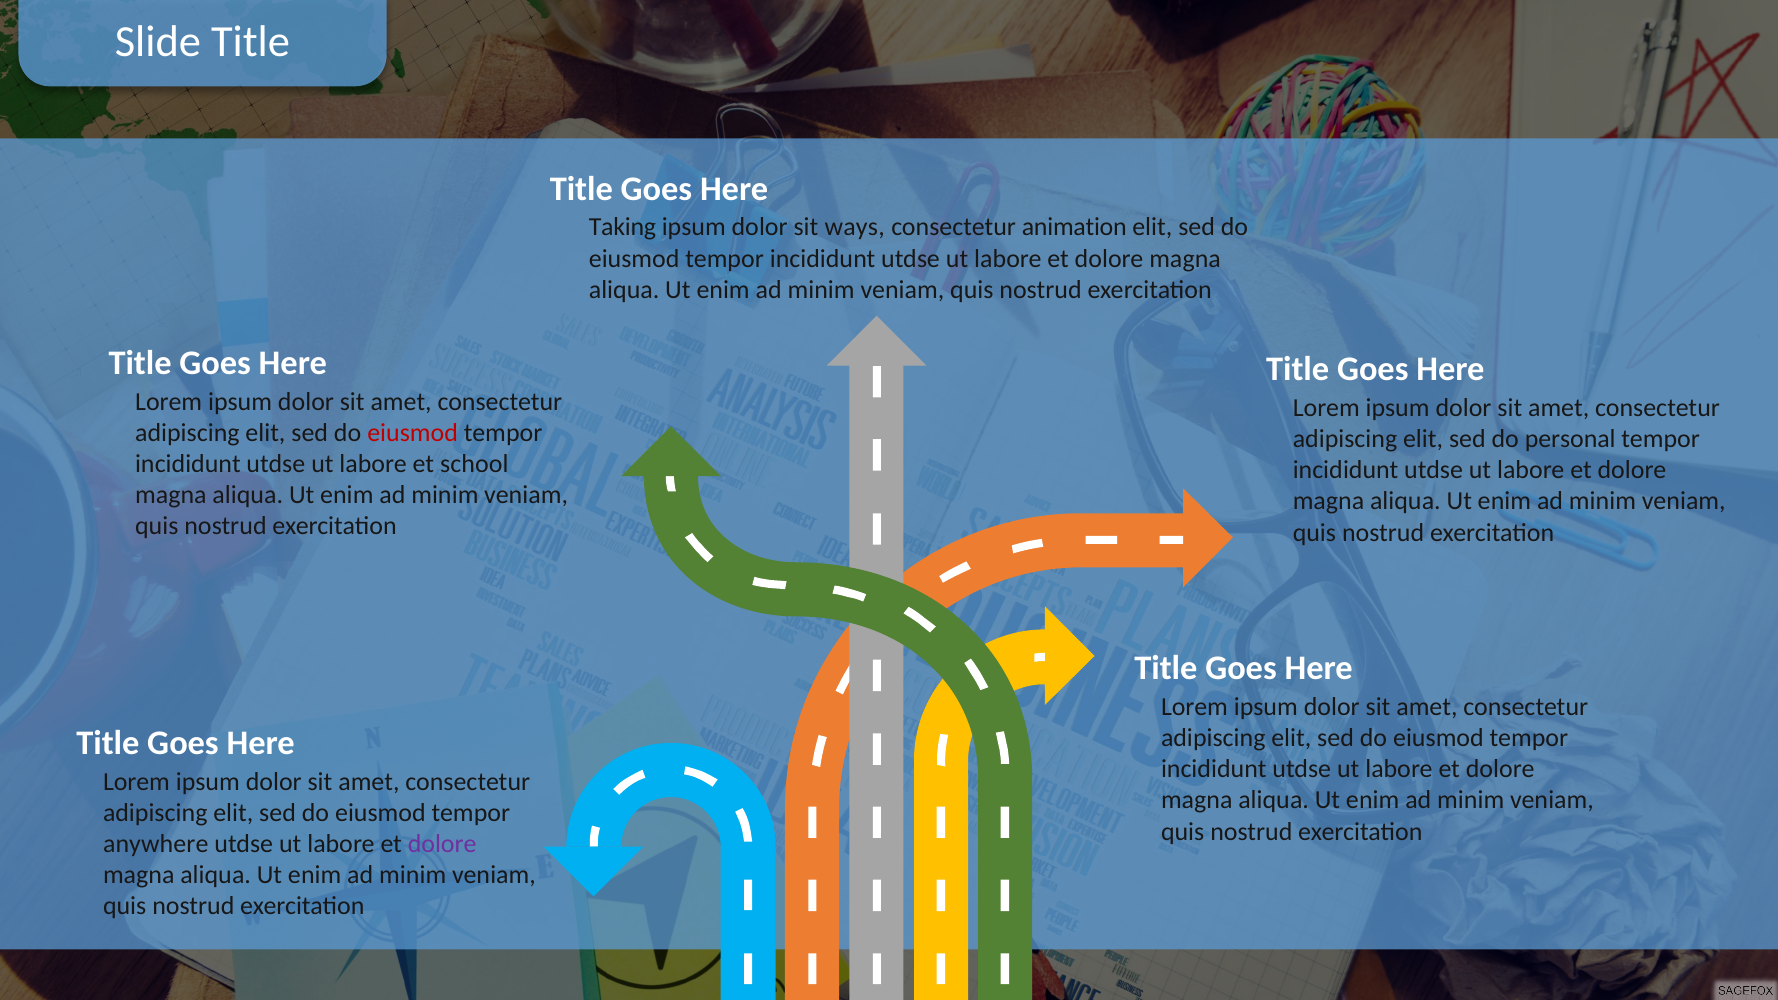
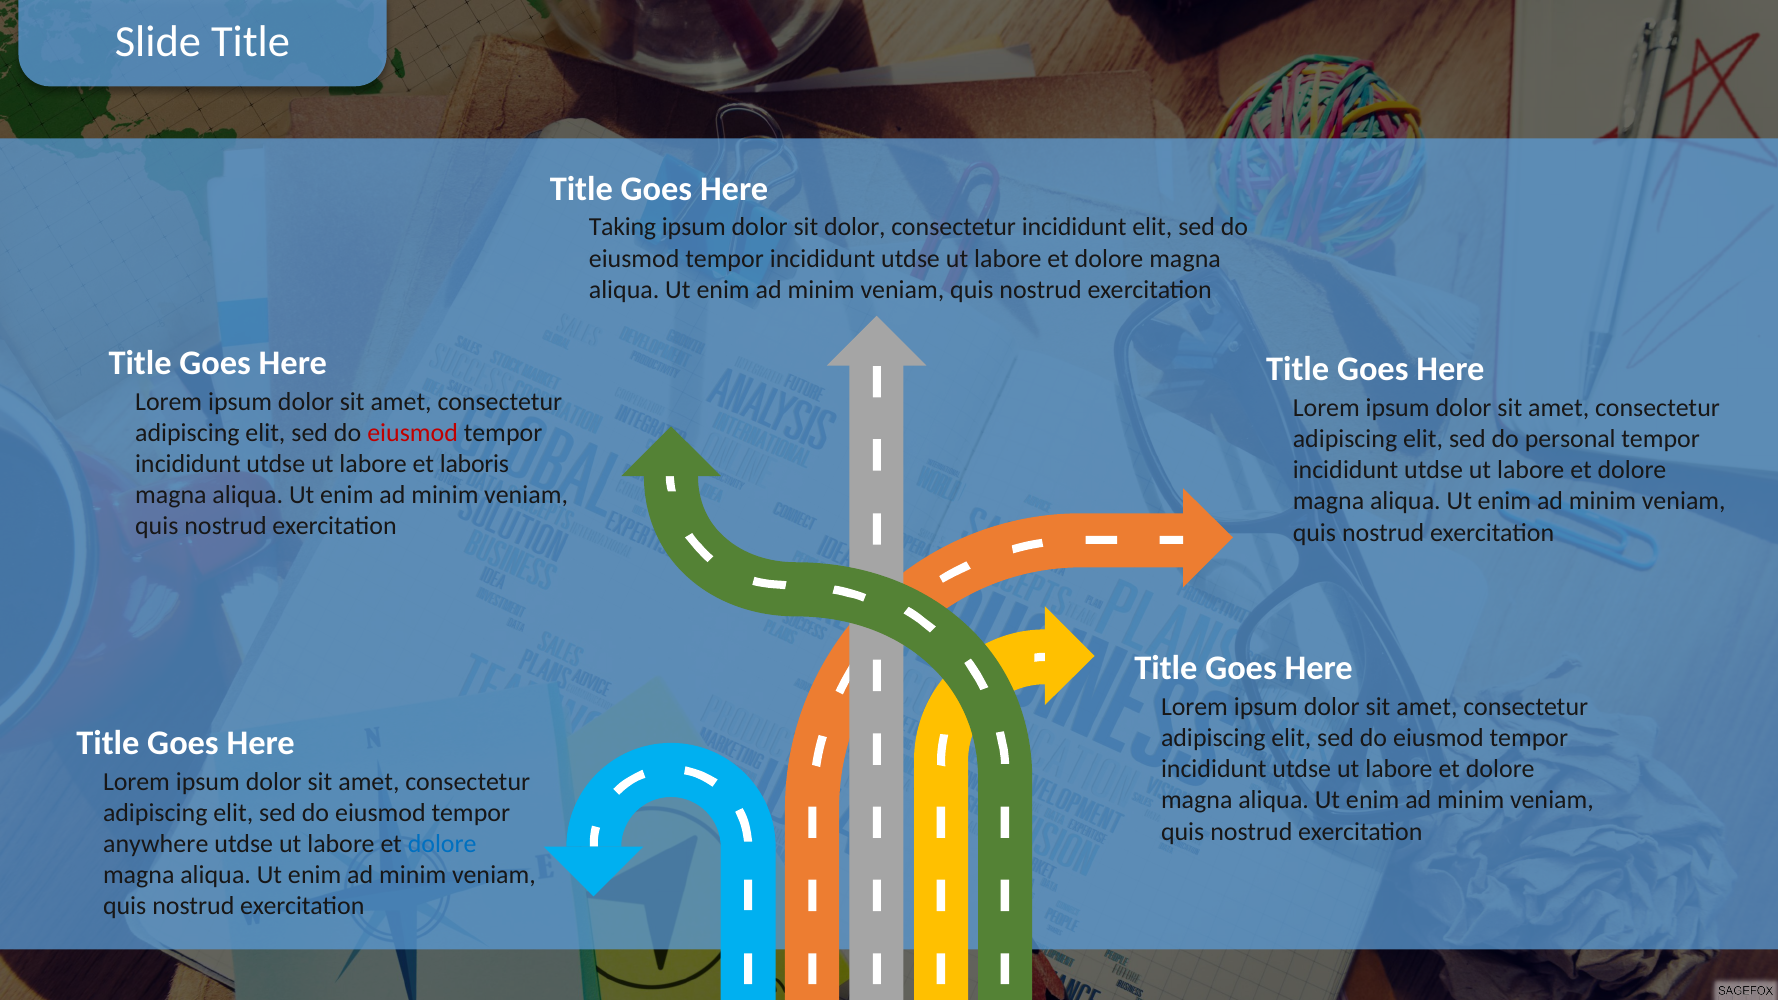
sit ways: ways -> dolor (855, 227)
consectetur animation: animation -> incididunt (1074, 227)
school: school -> laboris (474, 464)
dolore colour: purple -> blue (442, 844)
